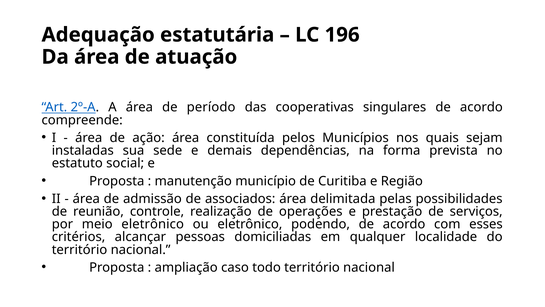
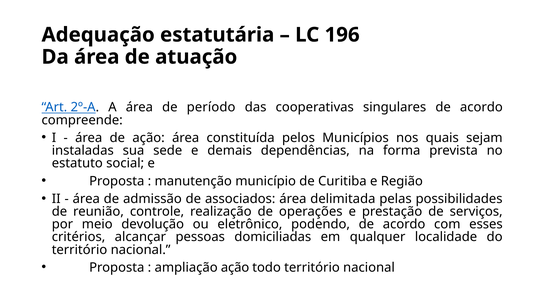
meio eletrônico: eletrônico -> devolução (153, 224)
ampliação caso: caso -> ação (235, 267)
